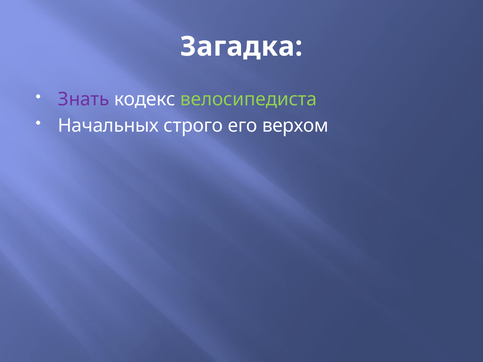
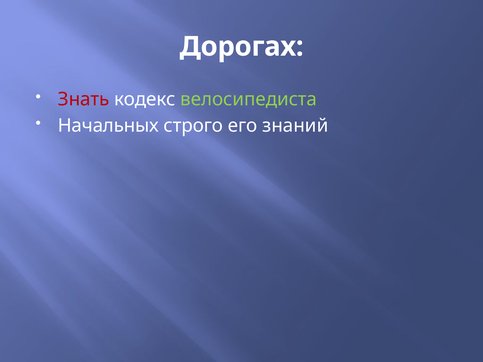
Загадка: Загадка -> Дорогах (242, 47)
Знать colour: purple -> red (84, 99)
верхом: верхом -> знаний (295, 126)
